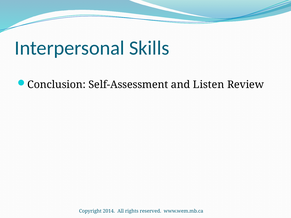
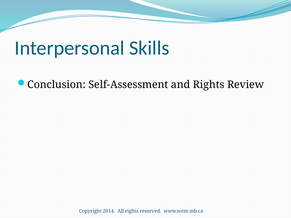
and Listen: Listen -> Rights (209, 85)
